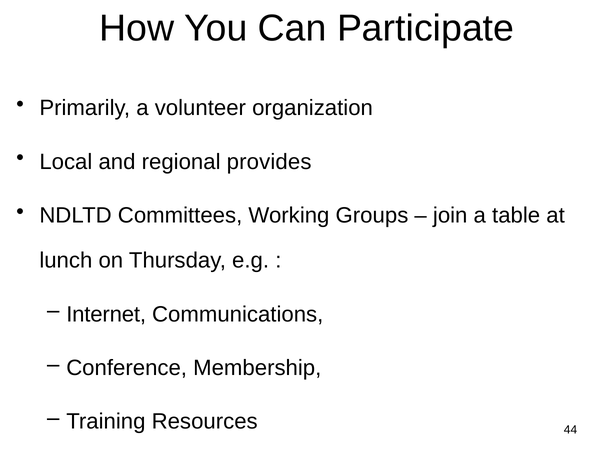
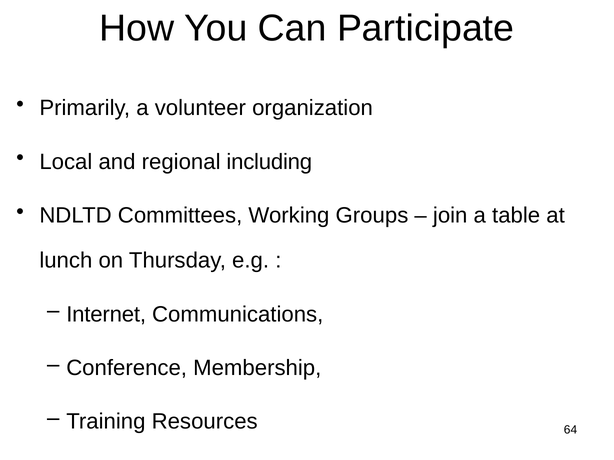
provides: provides -> including (269, 162)
44: 44 -> 64 (571, 430)
